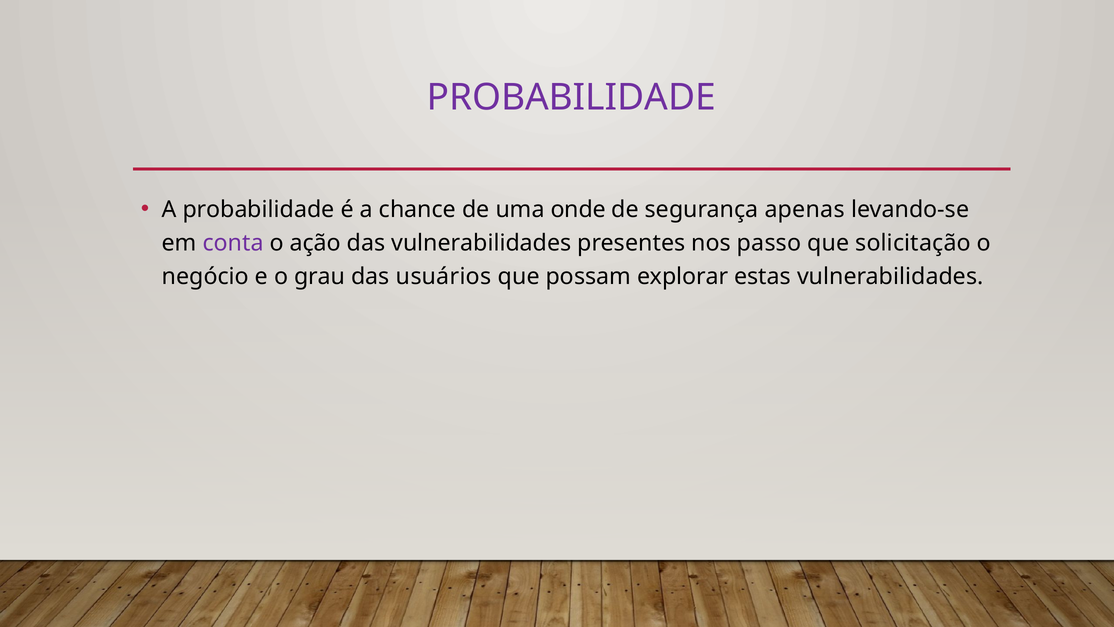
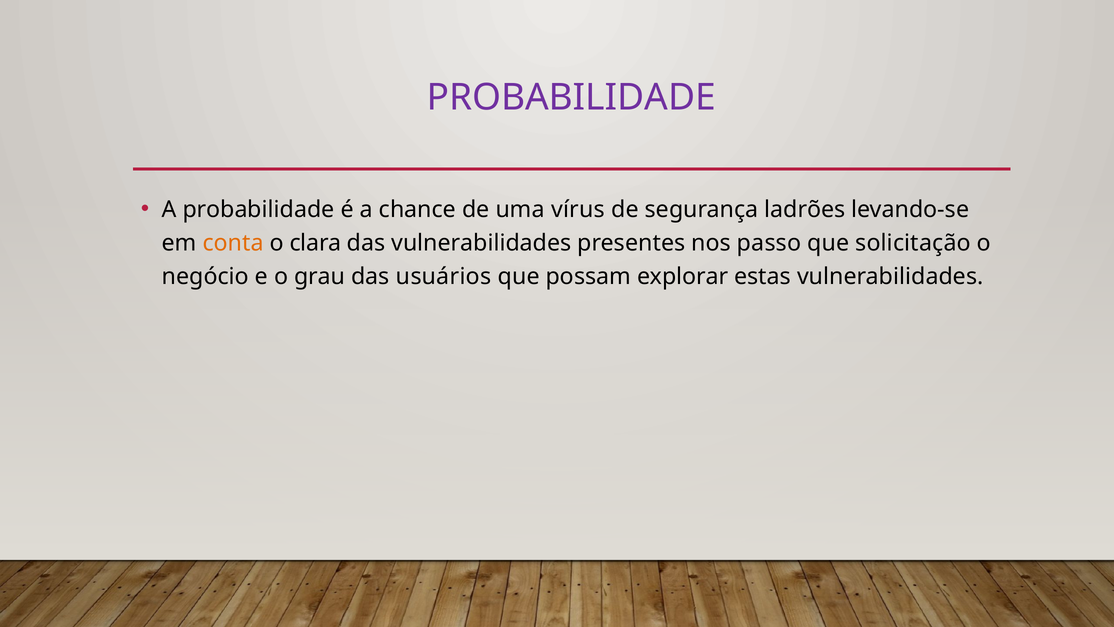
onde: onde -> vírus (578, 209)
apenas: apenas -> ladrões (805, 209)
conta colour: purple -> orange (233, 243)
ação: ação -> clara (316, 243)
